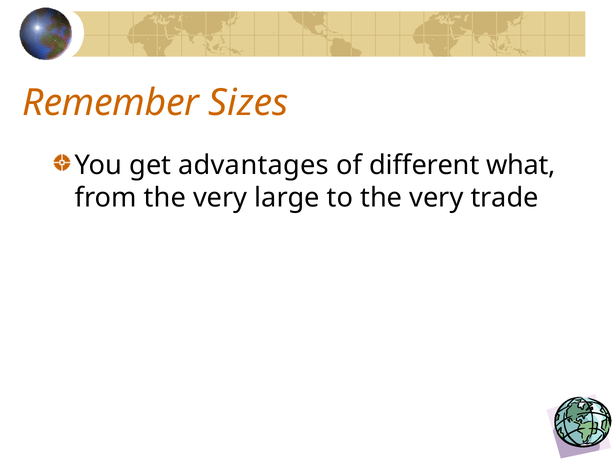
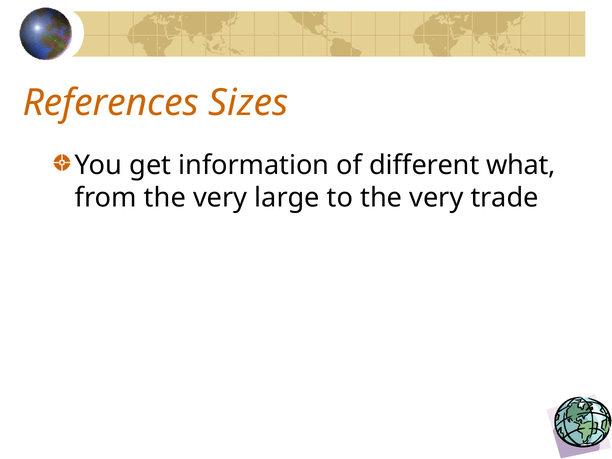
Remember: Remember -> References (111, 103)
advantages: advantages -> information (254, 165)
